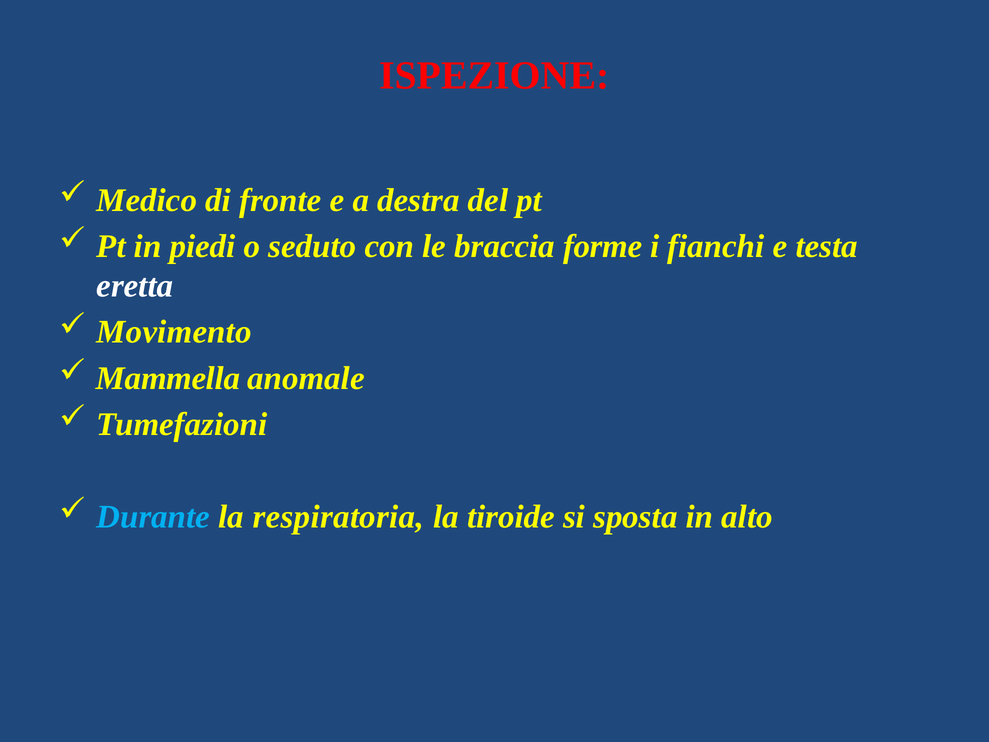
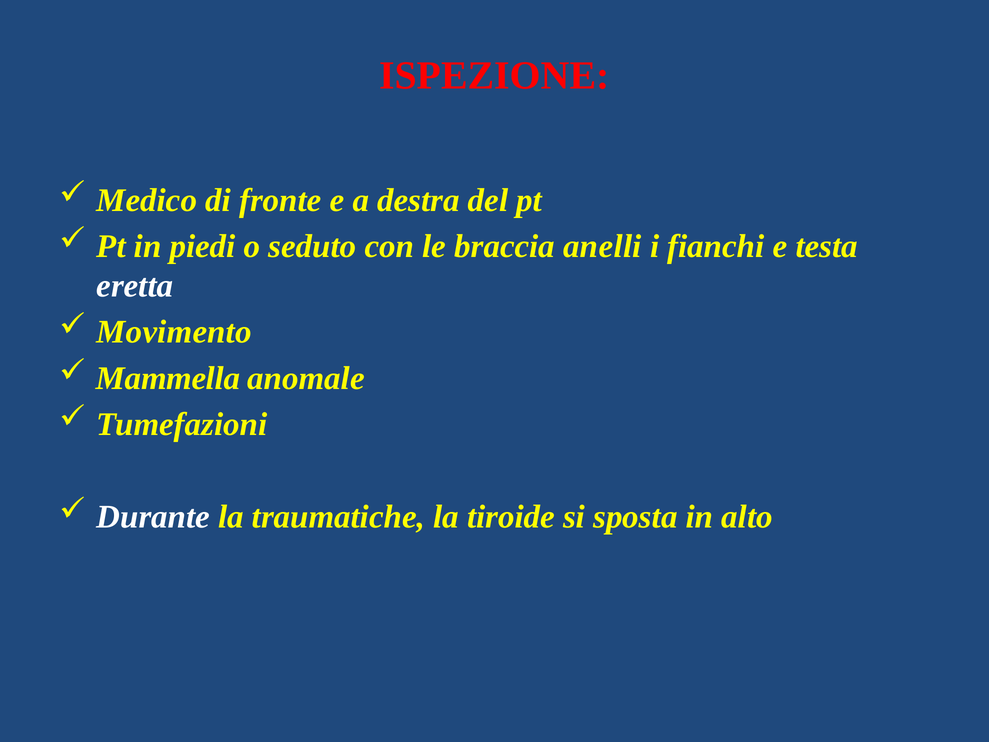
forme: forme -> anelli (602, 246)
Durante colour: light blue -> white (153, 517)
respiratoria: respiratoria -> traumatiche (338, 517)
